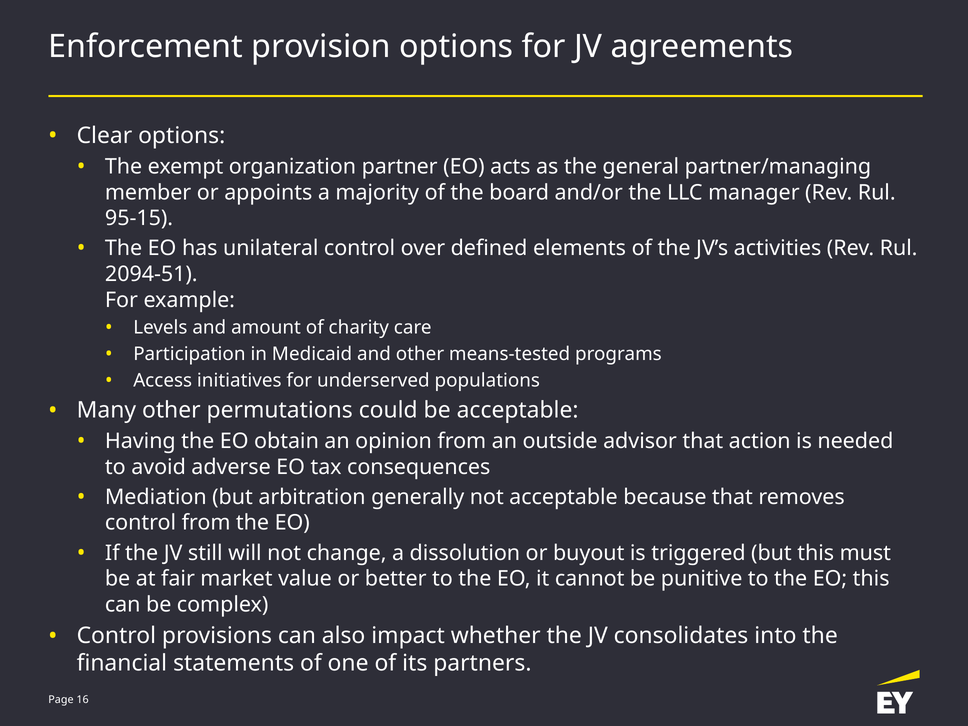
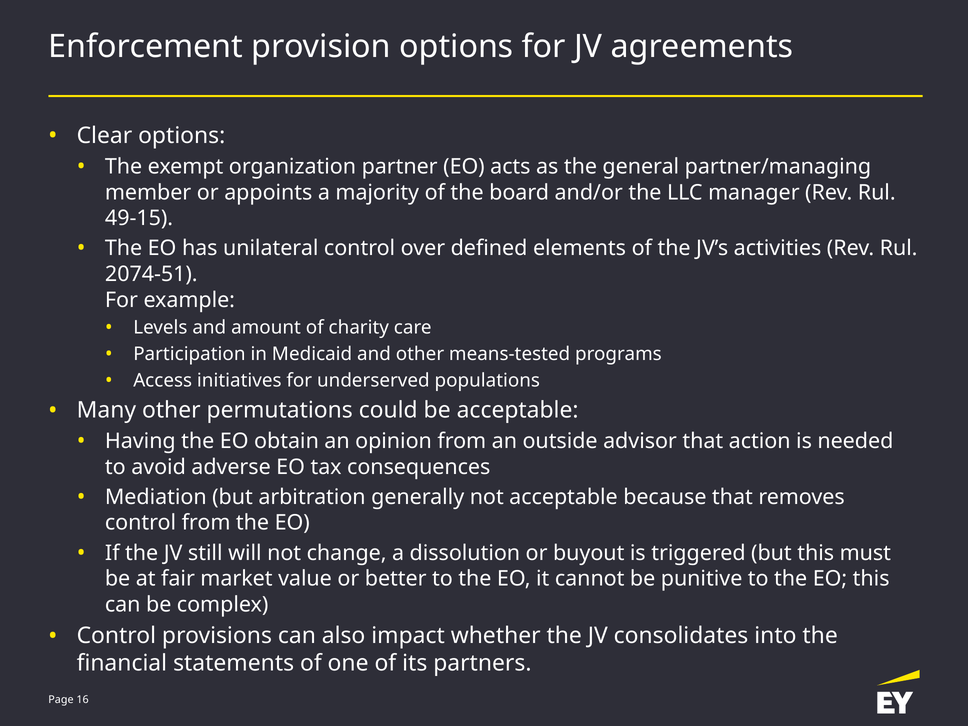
95-15: 95-15 -> 49-15 (139, 218)
2094-51: 2094-51 -> 2074-51 (151, 274)
